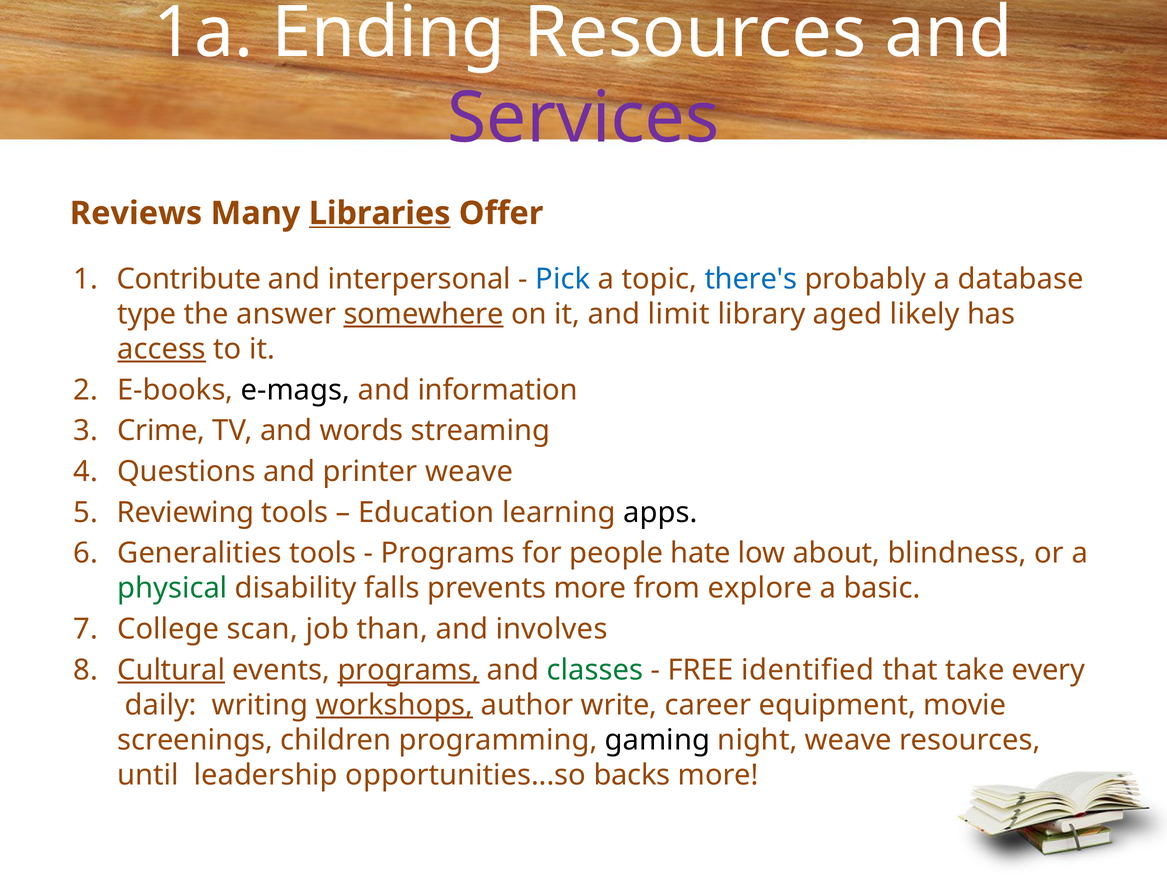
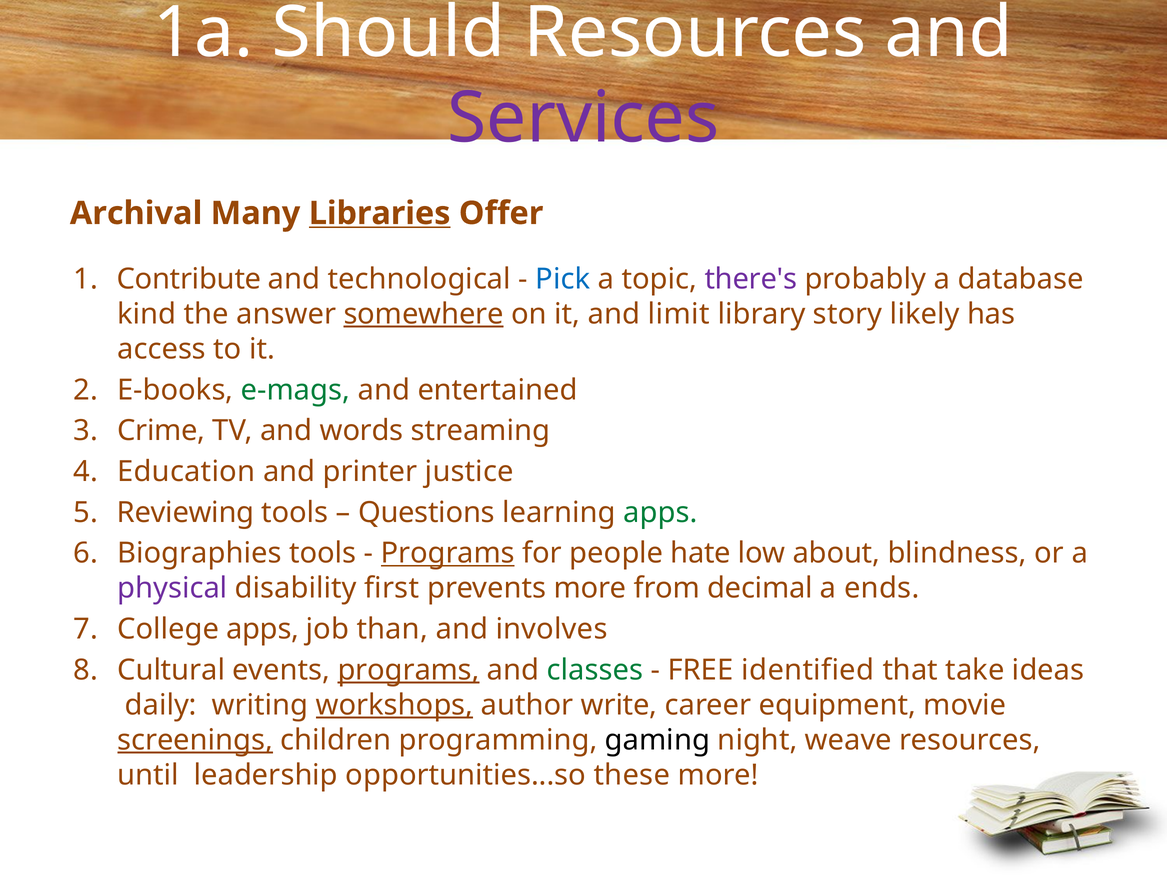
Ending: Ending -> Should (388, 33)
Reviews: Reviews -> Archival (136, 213)
interpersonal: interpersonal -> technological (419, 279)
there's colour: blue -> purple (751, 279)
type: type -> kind (147, 314)
aged: aged -> story (848, 314)
access underline: present -> none (162, 349)
e-mags colour: black -> green (295, 390)
information: information -> entertained (498, 390)
Questions: Questions -> Education (186, 472)
printer weave: weave -> justice (469, 472)
Education: Education -> Questions (426, 513)
apps colour: black -> green (660, 513)
Generalities: Generalities -> Biographies (199, 553)
Programs underline: none -> present (448, 553)
physical colour: green -> purple (172, 588)
falls: falls -> first (392, 588)
explore: explore -> decimal (760, 588)
basic: basic -> ends (882, 588)
College scan: scan -> apps (263, 629)
Cultural underline: present -> none (171, 670)
every: every -> ideas (1048, 670)
screenings underline: none -> present (195, 740)
backs: backs -> these (632, 775)
